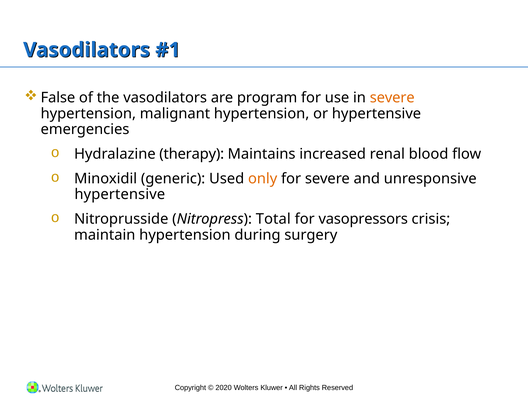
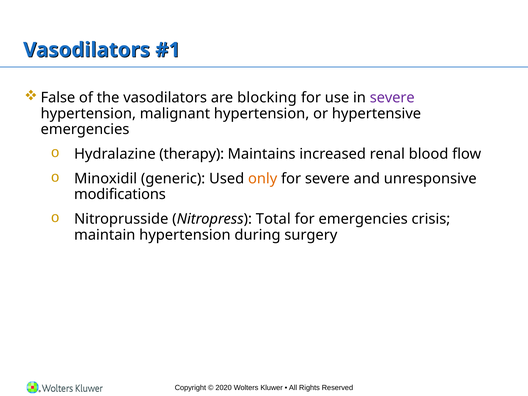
program: program -> blocking (267, 98)
severe colour: orange -> purple (392, 98)
hypertensive: hypertensive -> modifications (120, 194)
for vasopressors: vasopressors -> emergencies (363, 219)
